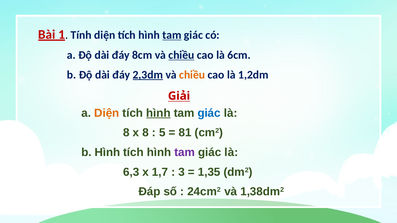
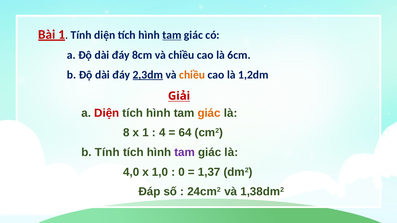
chiều underline: present -> none (181, 55)
Diện colour: orange -> red (107, 113)
hình underline: present -> none (158, 113)
giác colour: blue -> orange (209, 113)
x 8: 8 -> 1 (146, 133)
5: 5 -> 4 (162, 133)
81: 81 -> 64 (185, 133)
b Hình: Hình -> Tính (107, 153)
6,3: 6,3 -> 4,0 (131, 172)
1,7: 1,7 -> 1,0 (160, 172)
3: 3 -> 0 (182, 172)
1,35: 1,35 -> 1,37 (209, 172)
